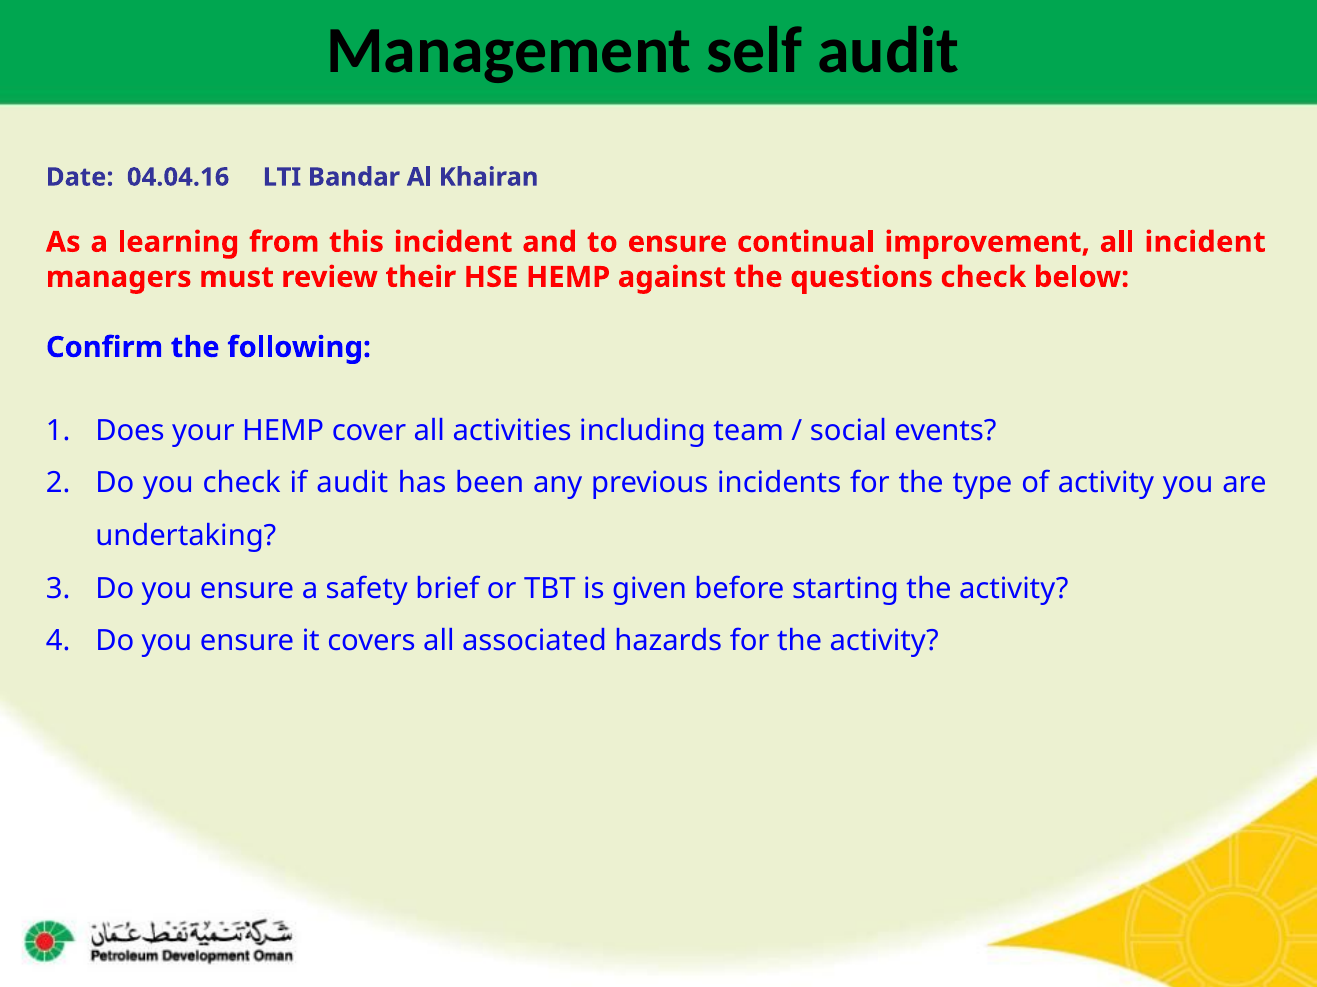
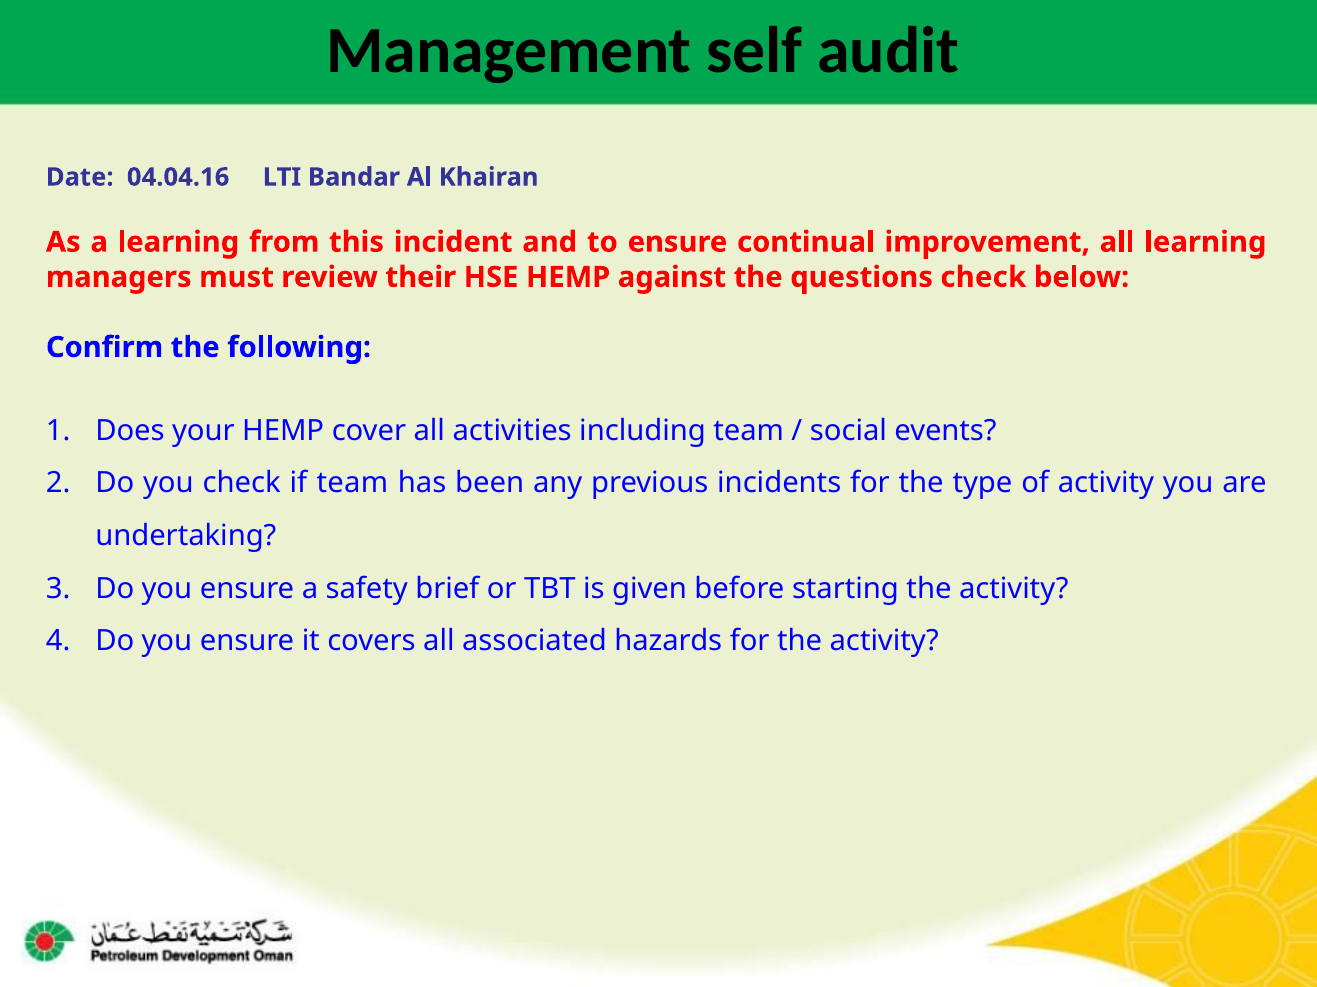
all incident: incident -> learning (1205, 242)
if audit: audit -> team (352, 484)
